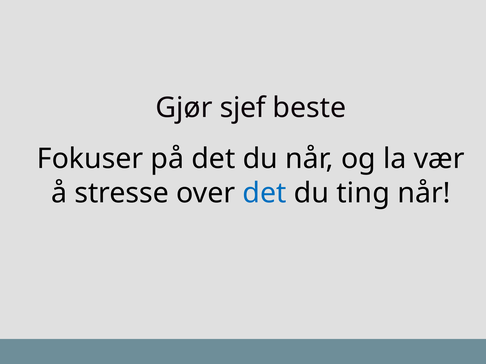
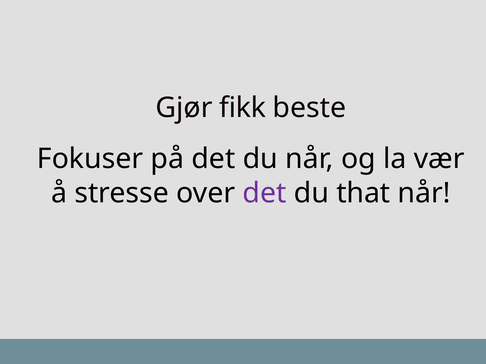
sjef: sjef -> fikk (243, 108)
det colour: blue -> purple (265, 193)
ting: ting -> that (363, 193)
